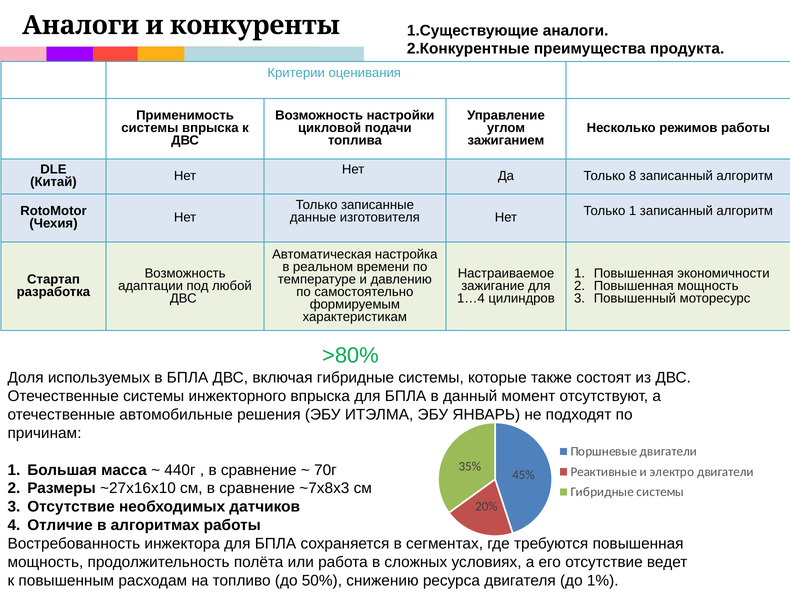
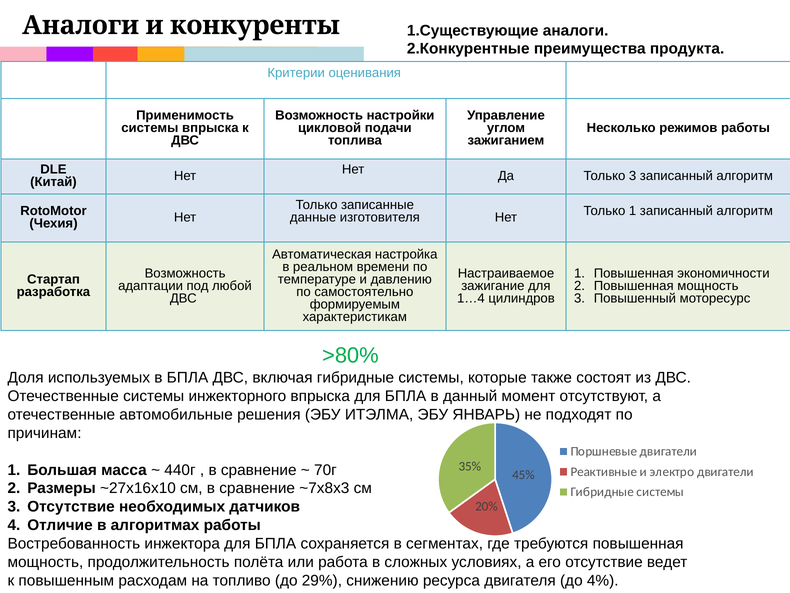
Только 8: 8 -> 3 (633, 176)
50%: 50% -> 29% (322, 580)
1%: 1% -> 4% (603, 580)
